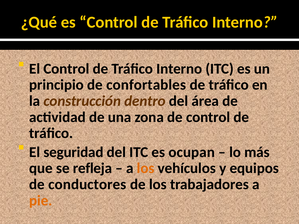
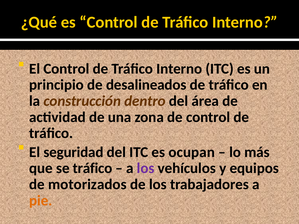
confortables: confortables -> desalineados (146, 85)
se refleja: refleja -> tráfico (92, 168)
los colour: orange -> purple (146, 168)
conductores: conductores -> motorizados (87, 185)
